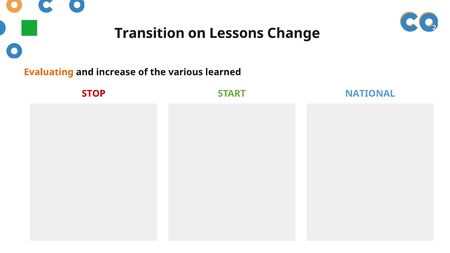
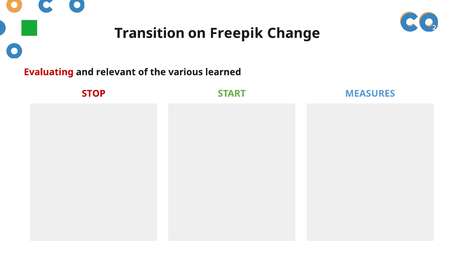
Lessons: Lessons -> Freepik (236, 33)
Evaluating colour: orange -> red (49, 72)
increase: increase -> relevant (116, 72)
NATIONAL: NATIONAL -> MEASURES (370, 94)
